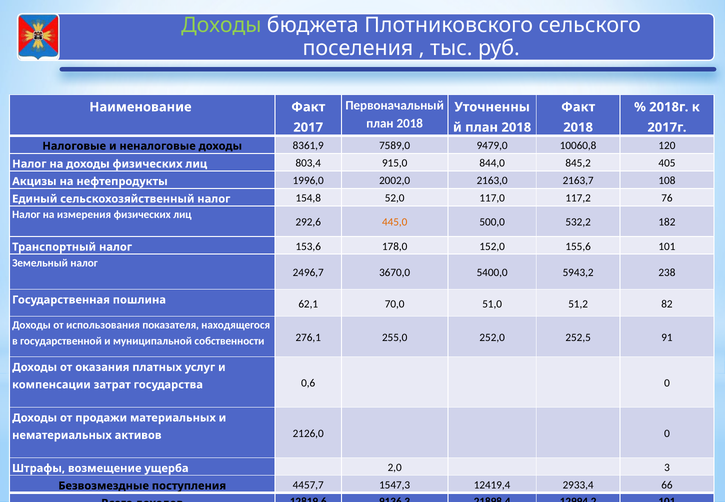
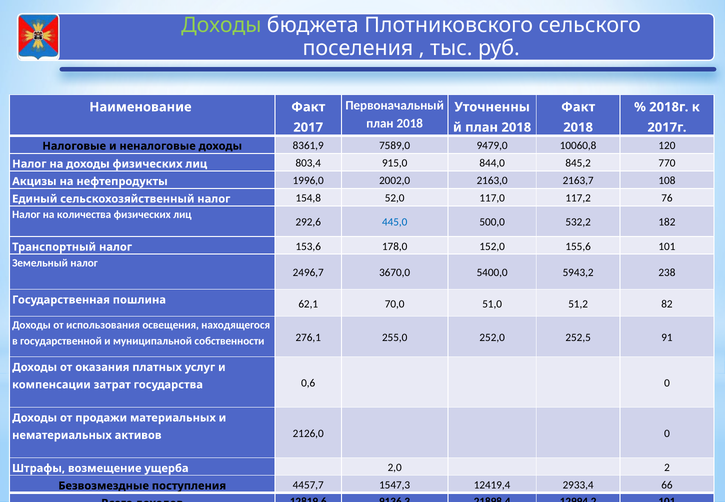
405: 405 -> 770 (667, 163)
измерения: измерения -> количества (84, 215)
445,0 colour: orange -> blue (395, 222)
показателя: показателя -> освещения (171, 325)
3: 3 -> 2 (667, 468)
